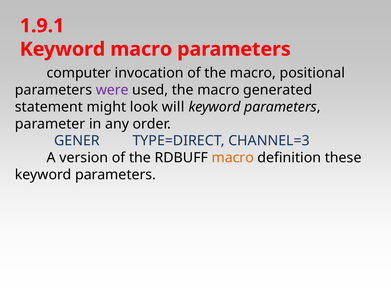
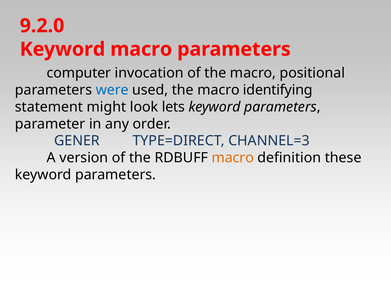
1.9.1: 1.9.1 -> 9.2.0 (42, 26)
were colour: purple -> blue (112, 90)
generated: generated -> identifying (278, 90)
will: will -> lets (173, 107)
